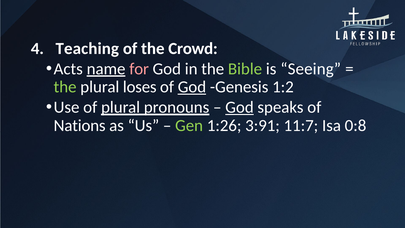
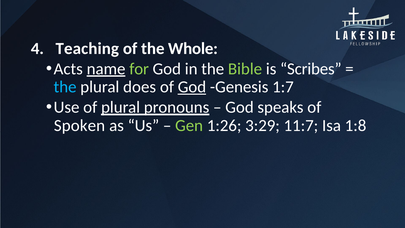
Crowd: Crowd -> Whole (193, 48)
for colour: pink -> light green (139, 69)
Seeing: Seeing -> Scribes (311, 69)
the colour: light green -> light blue (65, 87)
loses: loses -> does (140, 87)
1:2: 1:2 -> 1:7 (283, 87)
God underline: present -> none (240, 107)
Nations: Nations -> Spoken (79, 125)
3:91: 3:91 -> 3:29 (263, 125)
0:8: 0:8 -> 1:8 (356, 125)
